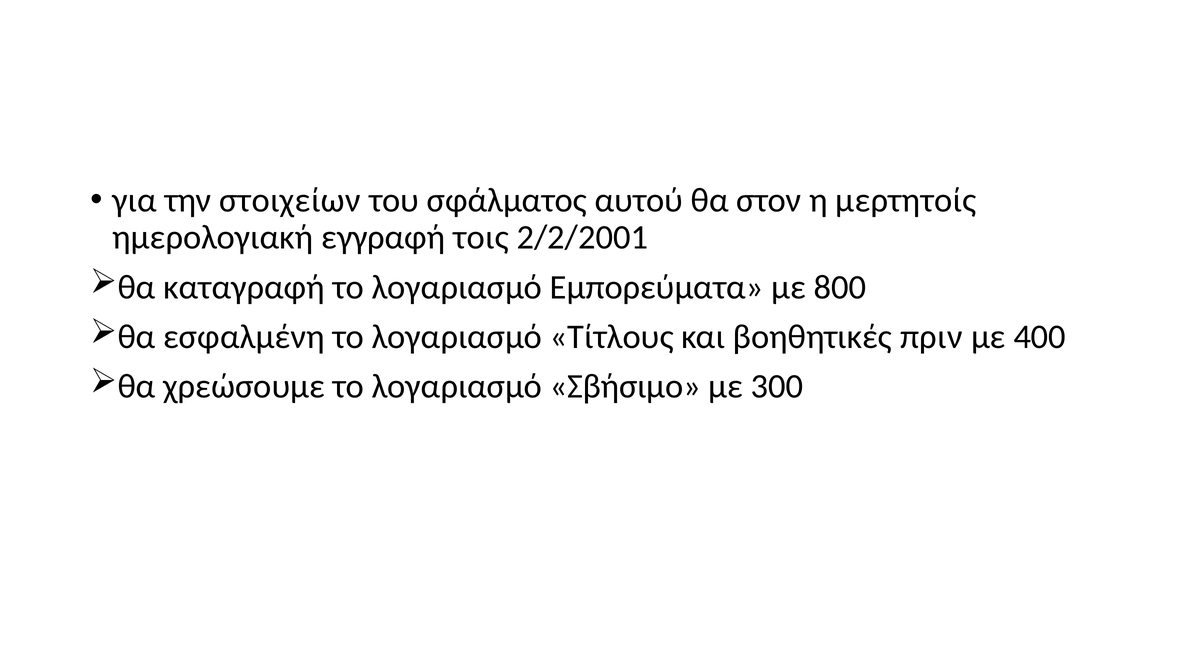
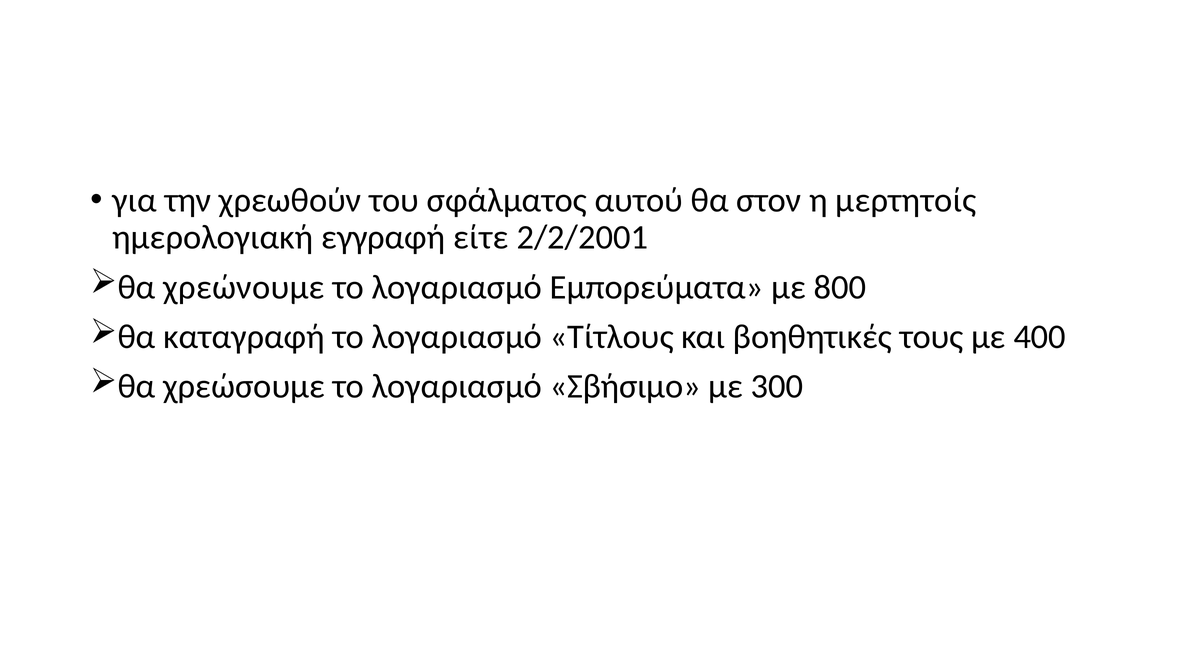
στοιχείων: στοιχείων -> χρεωθούν (290, 200)
τοις: τοις -> είτε (481, 237)
καταγραφή: καταγραφή -> χρεώνουμε (244, 287)
εσφαλμένη: εσφαλμένη -> καταγραφή (244, 337)
πριν: πριν -> τους (932, 337)
